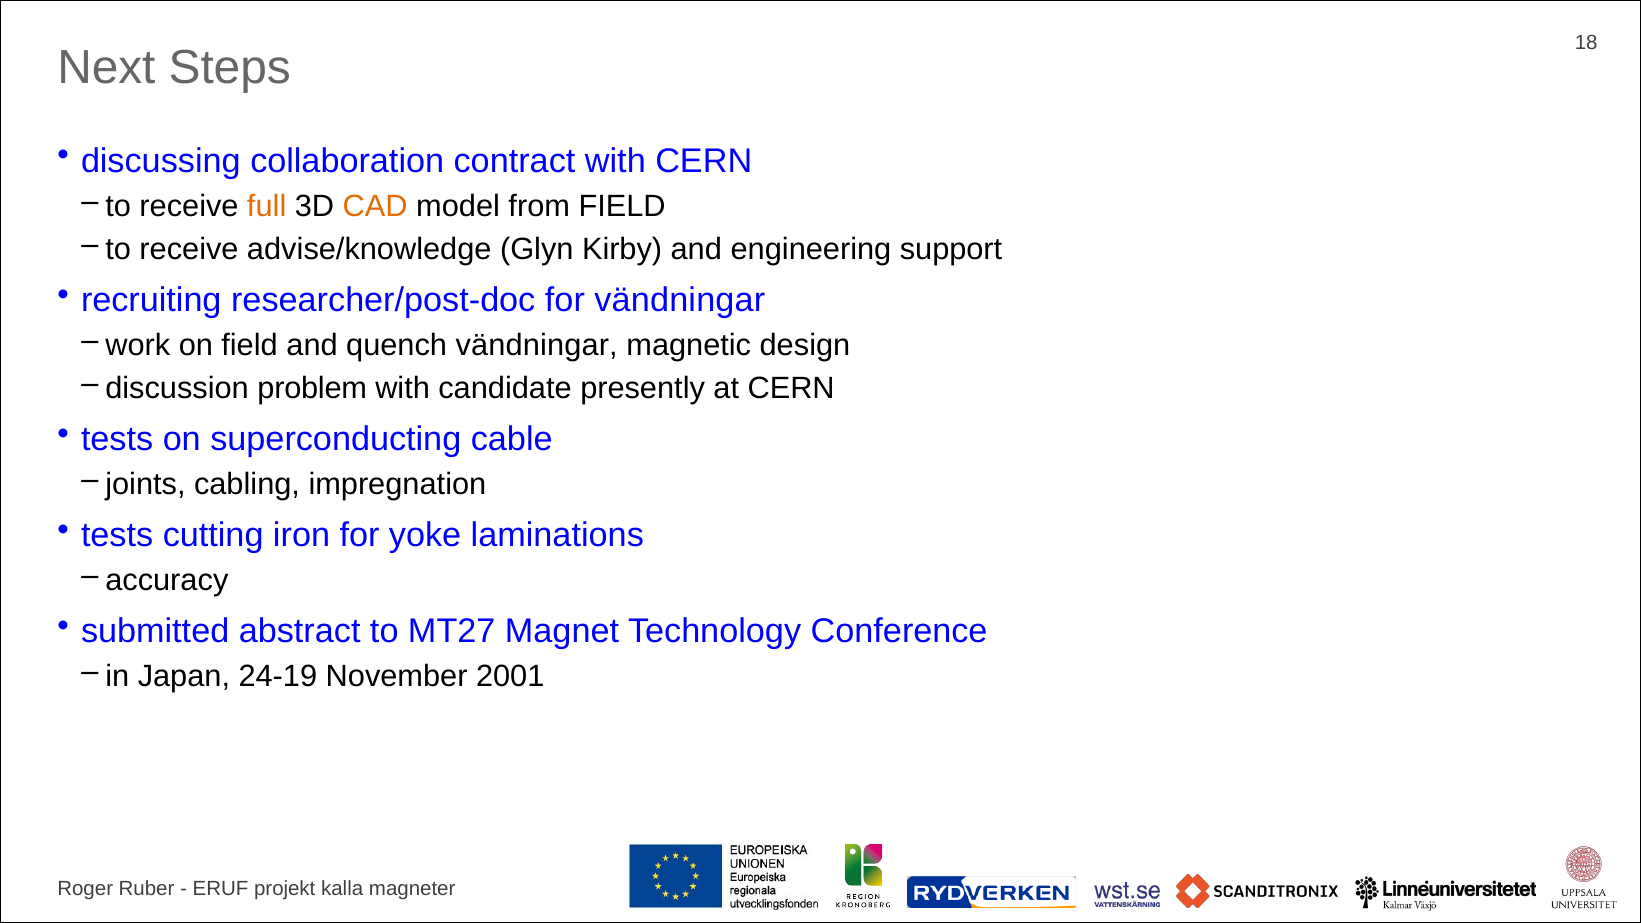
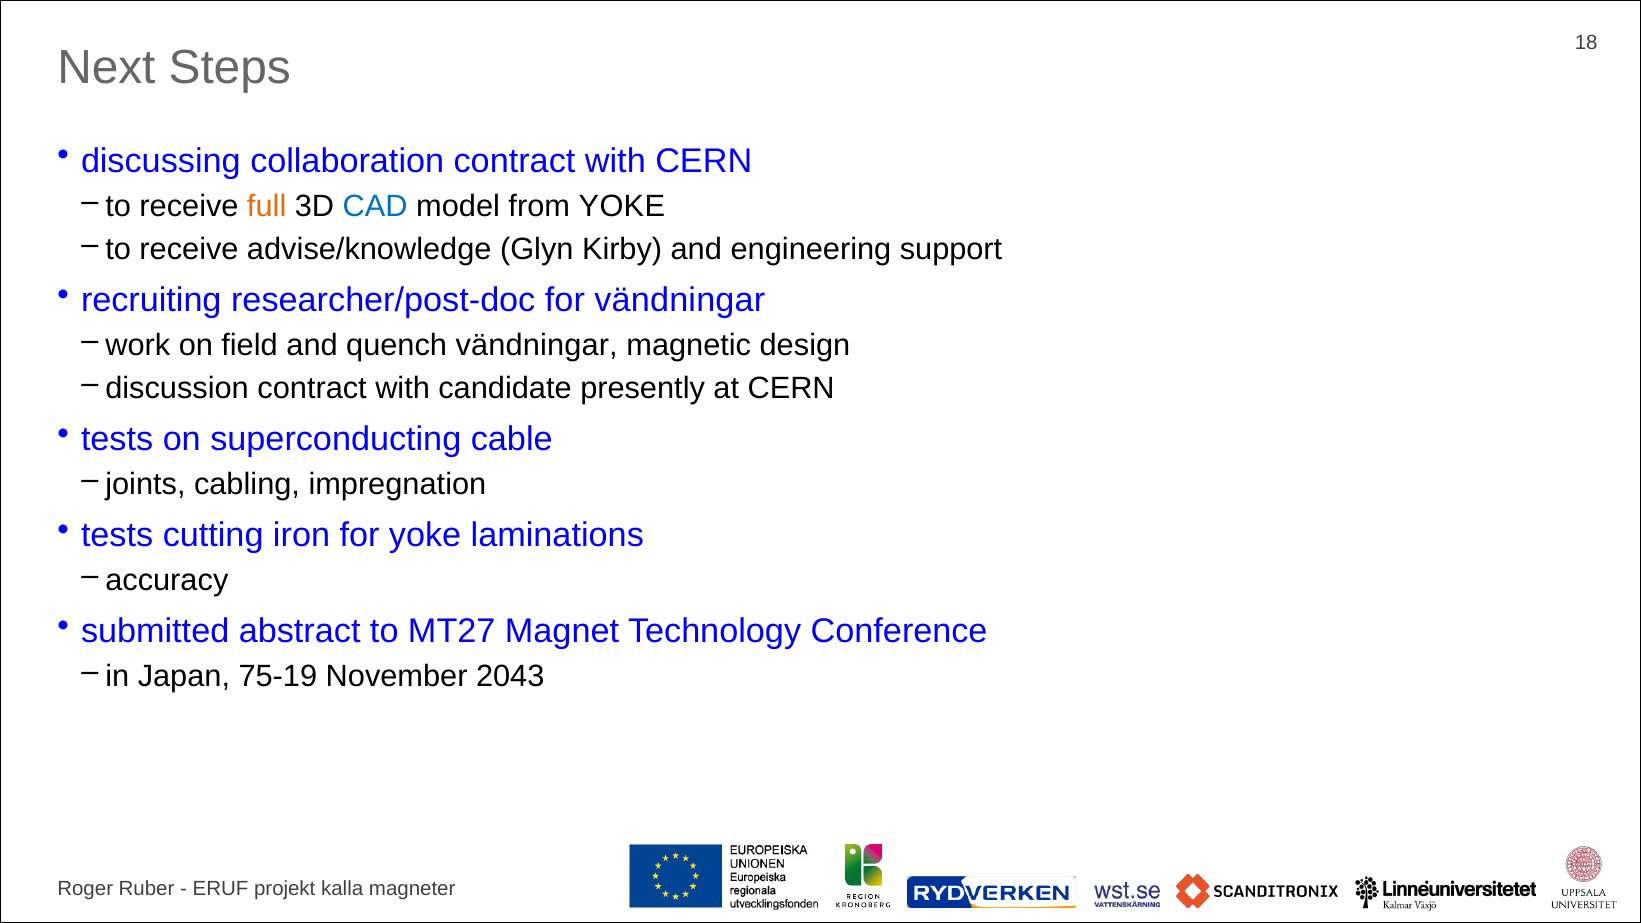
CAD colour: orange -> blue (375, 206)
from FIELD: FIELD -> YOKE (622, 206)
discussion problem: problem -> contract (312, 388)
24-19: 24-19 -> 75-19 (278, 676)
2001: 2001 -> 2043 (510, 676)
